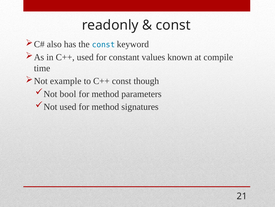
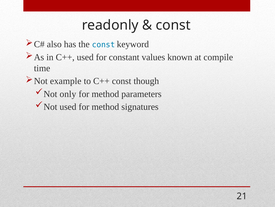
bool: bool -> only (68, 94)
